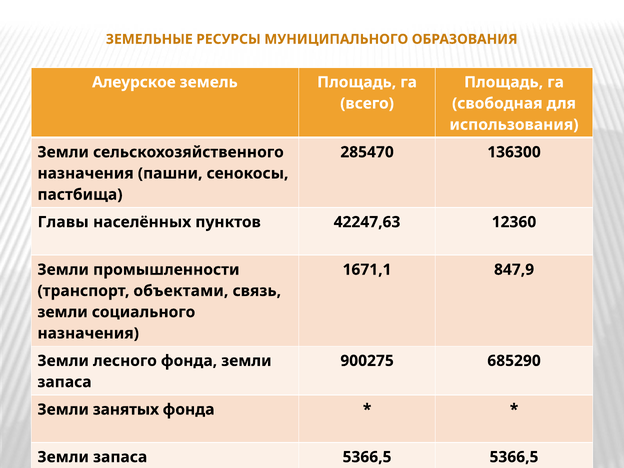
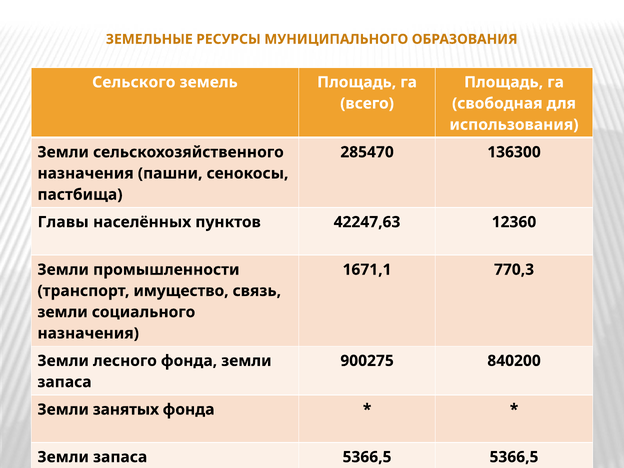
Алеурское: Алеурское -> Сельского (134, 82)
847,9: 847,9 -> 770,3 (514, 270)
объектами: объектами -> имущество (181, 291)
685290: 685290 -> 840200 (514, 361)
